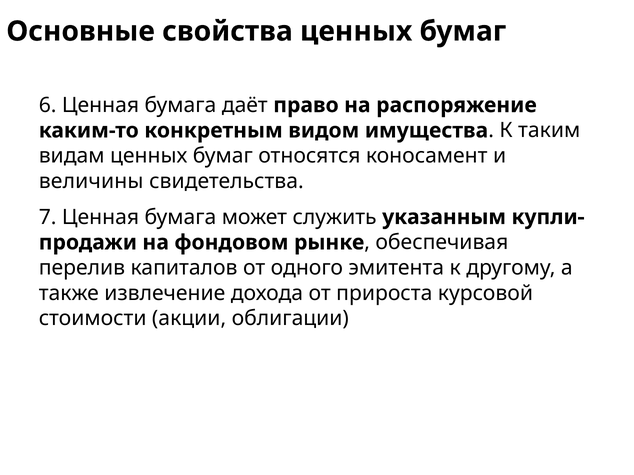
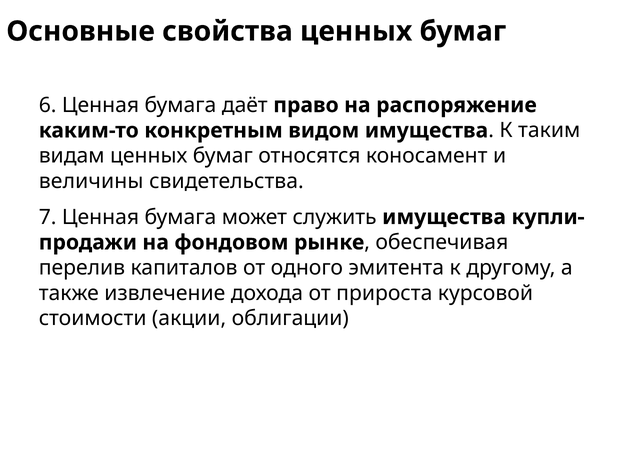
служить указанным: указанным -> имущества (444, 217)
